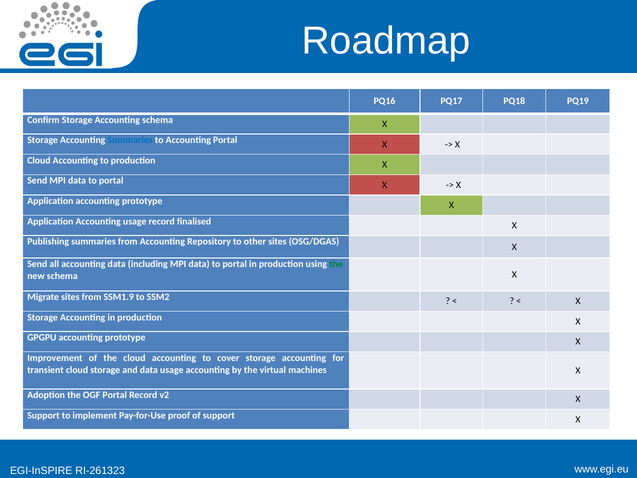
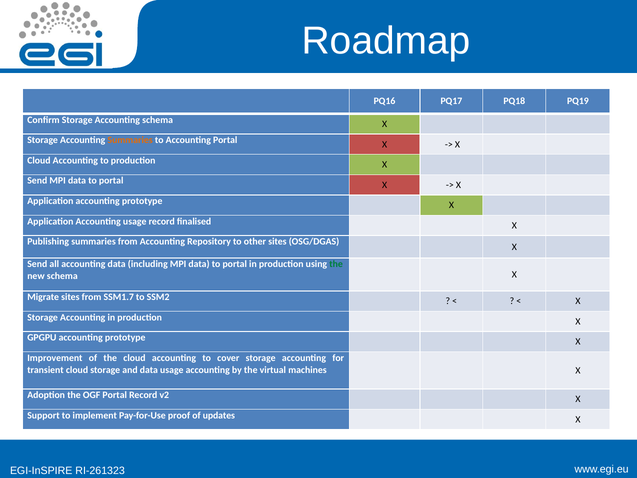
Summaries colour: blue -> orange (130, 140)
SSM1.9: SSM1.9 -> SSM1.7 (119, 297)
of support: support -> updates (219, 415)
